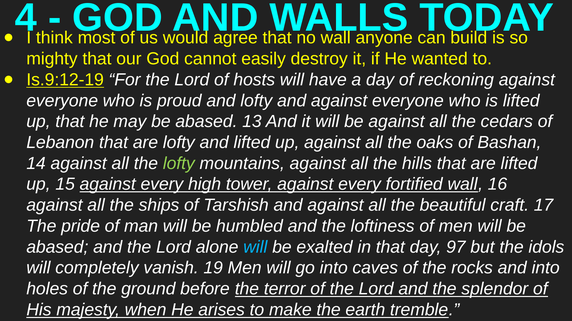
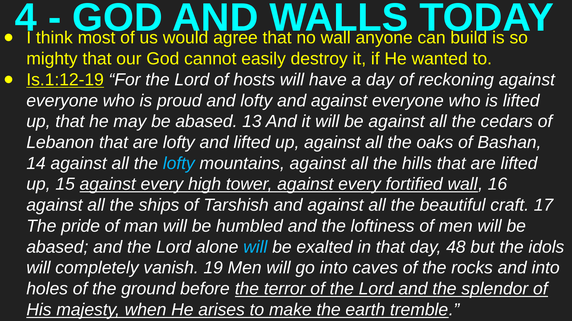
Is.9:12-19: Is.9:12-19 -> Is.1:12-19 (65, 80)
lofty colour: light green -> light blue (179, 164)
97: 97 -> 48 (456, 248)
